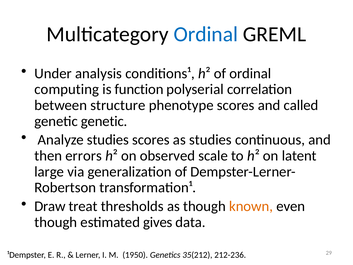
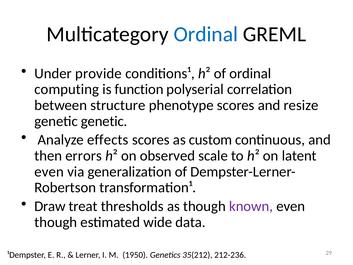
analysis: analysis -> provide (98, 73)
called: called -> resize (301, 105)
Analyze studies: studies -> effects (108, 140)
as studies: studies -> custom (210, 140)
large: large -> even (49, 172)
known colour: orange -> purple (251, 206)
gives: gives -> wide (158, 222)
